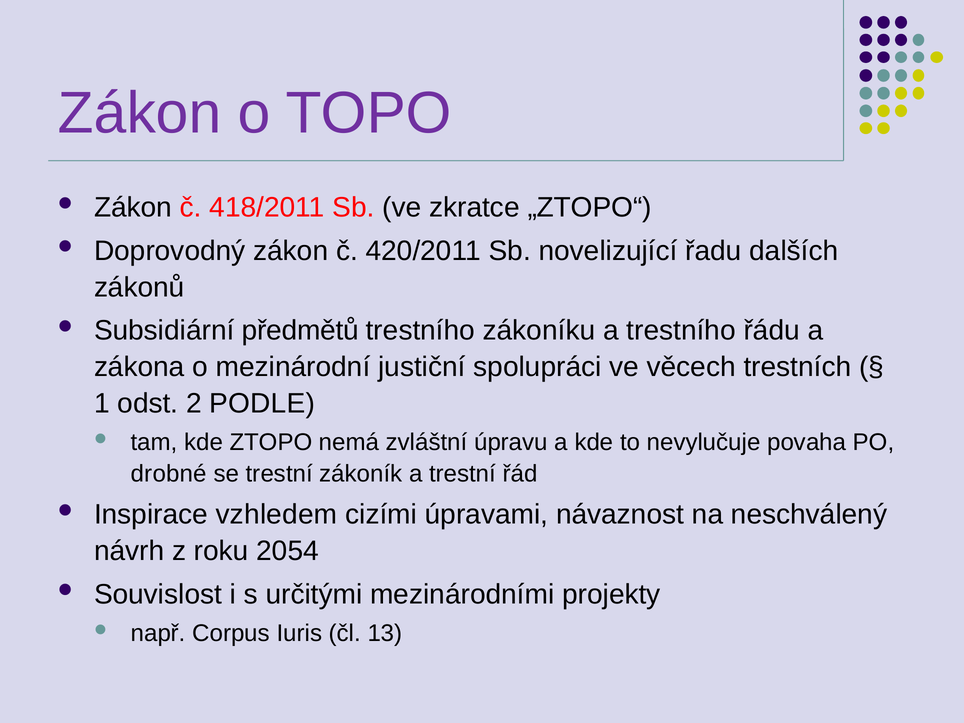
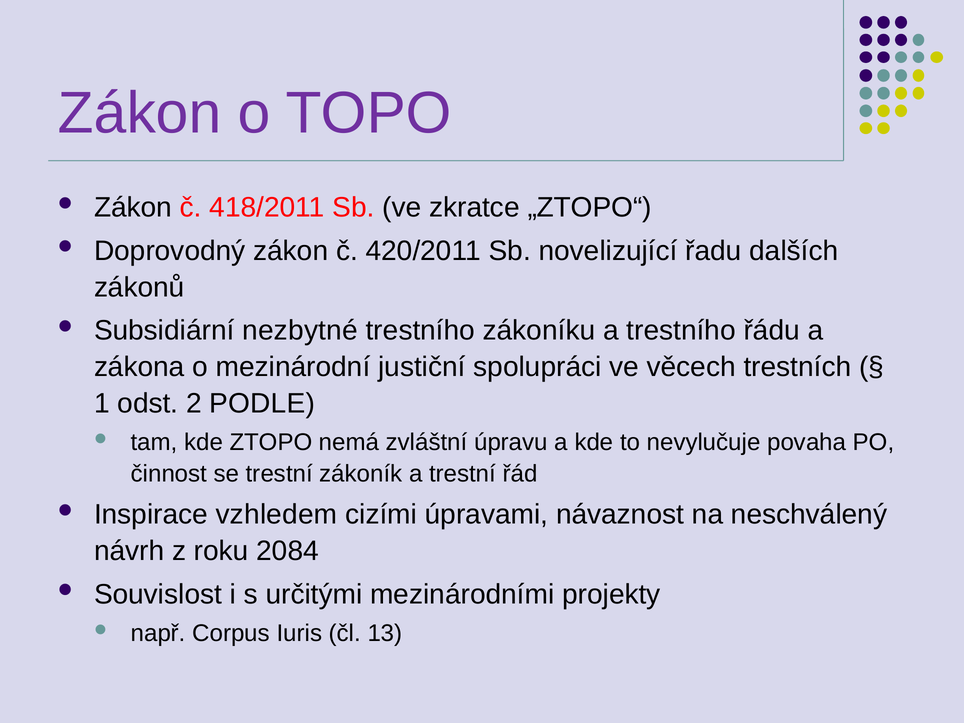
předmětů: předmětů -> nezbytné (300, 330)
drobné: drobné -> činnost (169, 474)
2054: 2054 -> 2084 (288, 551)
